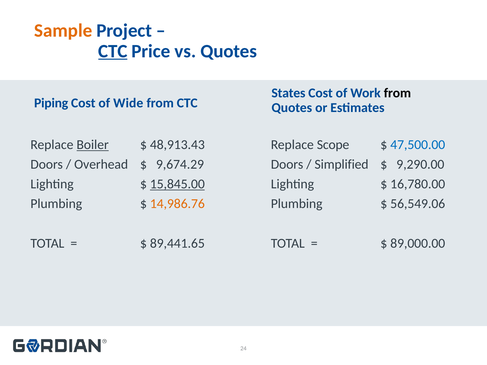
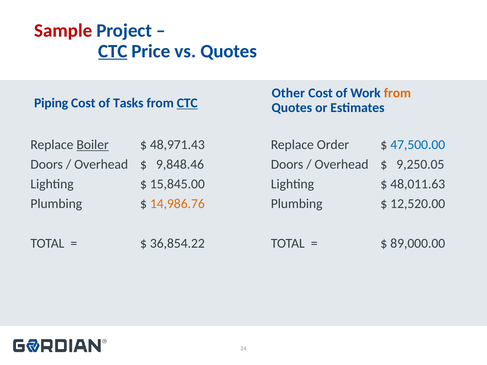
Sample colour: orange -> red (63, 31)
States: States -> Other (288, 93)
from colour: black -> orange (397, 93)
Wide: Wide -> Tasks (128, 103)
CTC underline: none -> present (187, 103)
48,913.43: 48,913.43 -> 48,971.43 (177, 145)
Scope: Scope -> Order (333, 145)
9,674.29: 9,674.29 -> 9,848.46 (180, 165)
Simplified: Simplified -> Overhead (342, 165)
9,290.00: 9,290.00 -> 9,250.05 (420, 165)
15,845.00 underline: present -> none (177, 184)
16,780.00: 16,780.00 -> 48,011.63 (418, 184)
56,549.06: 56,549.06 -> 12,520.00 (418, 204)
89,441.65: 89,441.65 -> 36,854.22 (177, 243)
